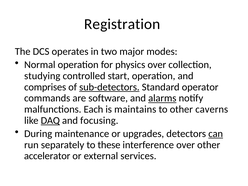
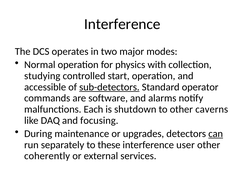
Registration: Registration -> Interference (122, 24)
physics over: over -> with (157, 65)
comprises: comprises -> accessible (45, 87)
alarms underline: present -> none (162, 98)
maintains: maintains -> shutdown (135, 109)
DAQ underline: present -> none (50, 121)
interference over: over -> user (186, 145)
accelerator: accelerator -> coherently (47, 156)
